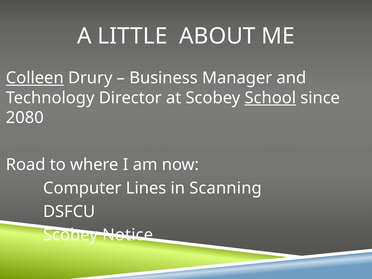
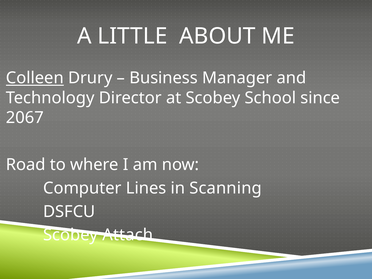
School underline: present -> none (270, 98)
2080: 2080 -> 2067 (25, 118)
Notice: Notice -> Attach (128, 235)
